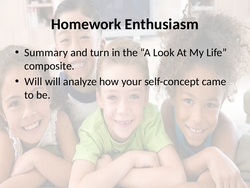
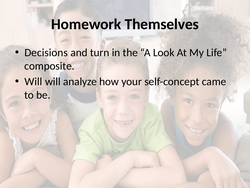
Enthusiasm: Enthusiasm -> Themselves (162, 24)
Summary: Summary -> Decisions (46, 52)
